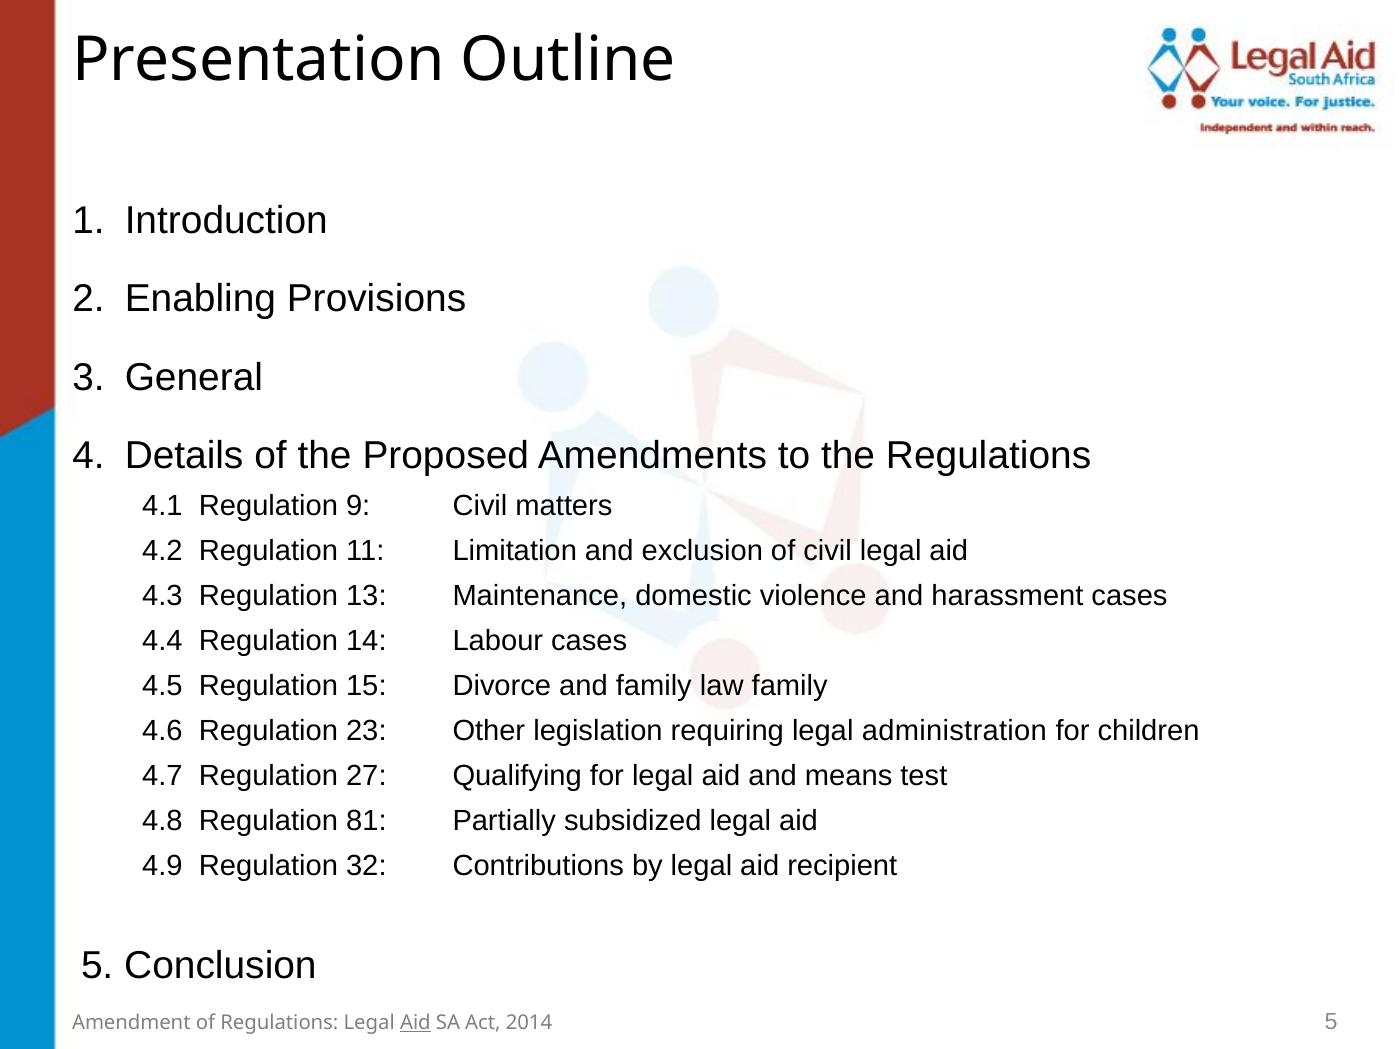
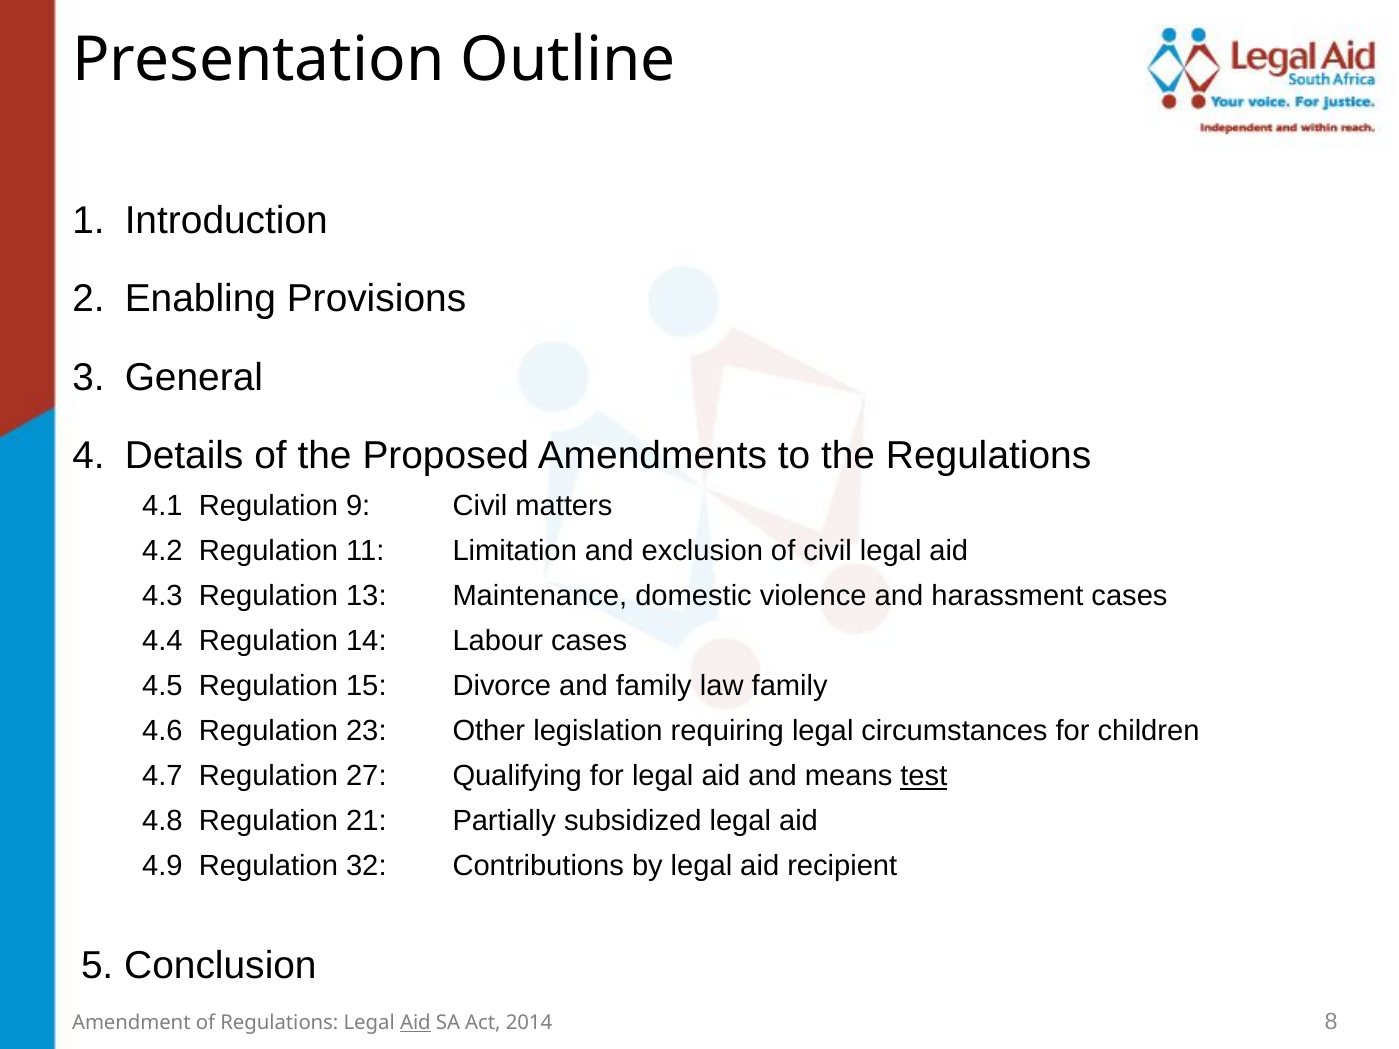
administration: administration -> circumstances (954, 731)
test underline: none -> present (924, 776)
81: 81 -> 21 (366, 821)
2014 5: 5 -> 8 (1331, 1022)
